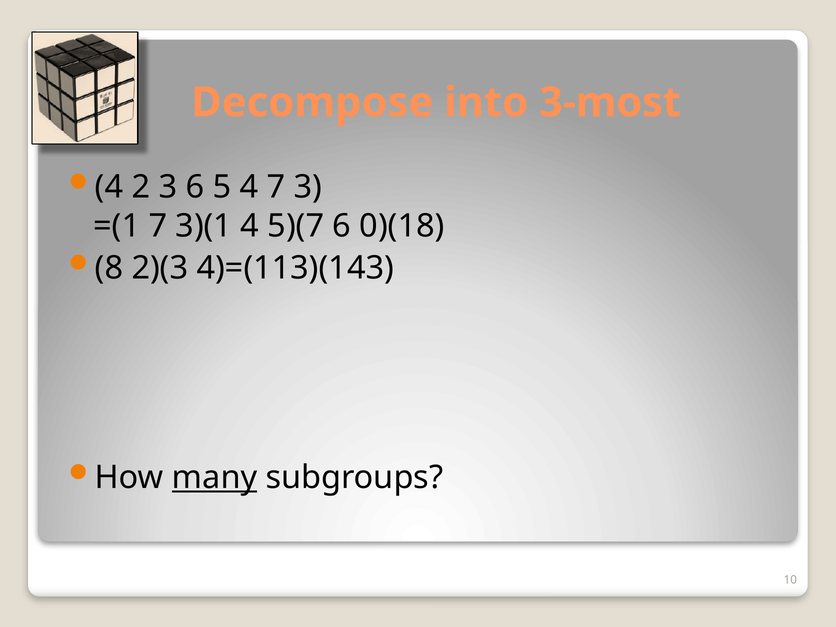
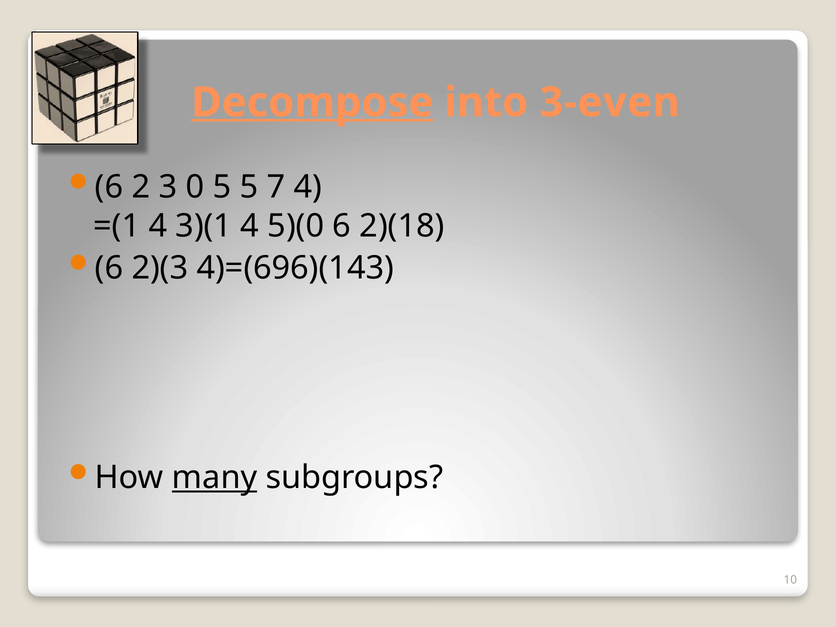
Decompose underline: none -> present (312, 102)
3-most: 3-most -> 3-even (610, 102)
4: 4 -> 6 (109, 187)
3 6: 6 -> 0 (195, 187)
5 4: 4 -> 5 (249, 187)
7 3: 3 -> 4 (308, 187)
=(1 7: 7 -> 4 (158, 226)
5)(7: 5)(7 -> 5)(0 (296, 226)
0)(18: 0)(18 -> 2)(18 (402, 226)
8: 8 -> 6 (109, 268)
4)=(113)(143: 4)=(113)(143 -> 4)=(696)(143 (295, 268)
